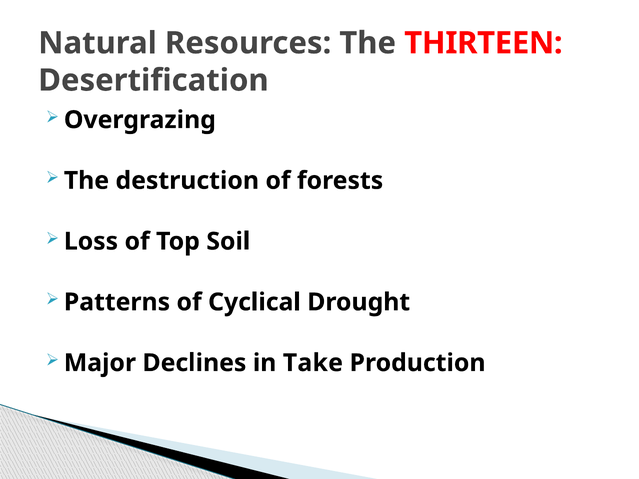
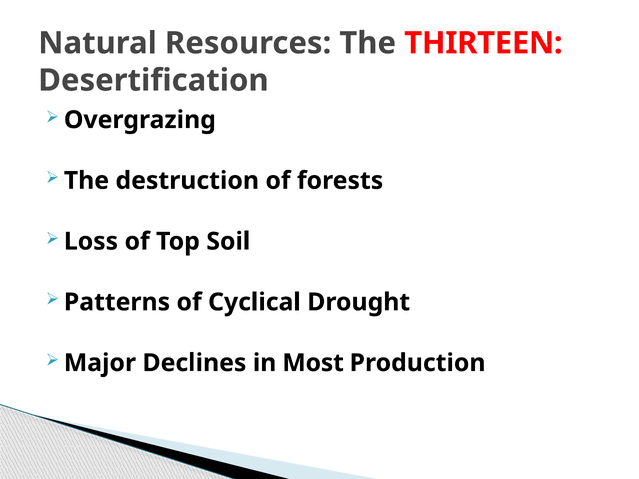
Take: Take -> Most (313, 363)
